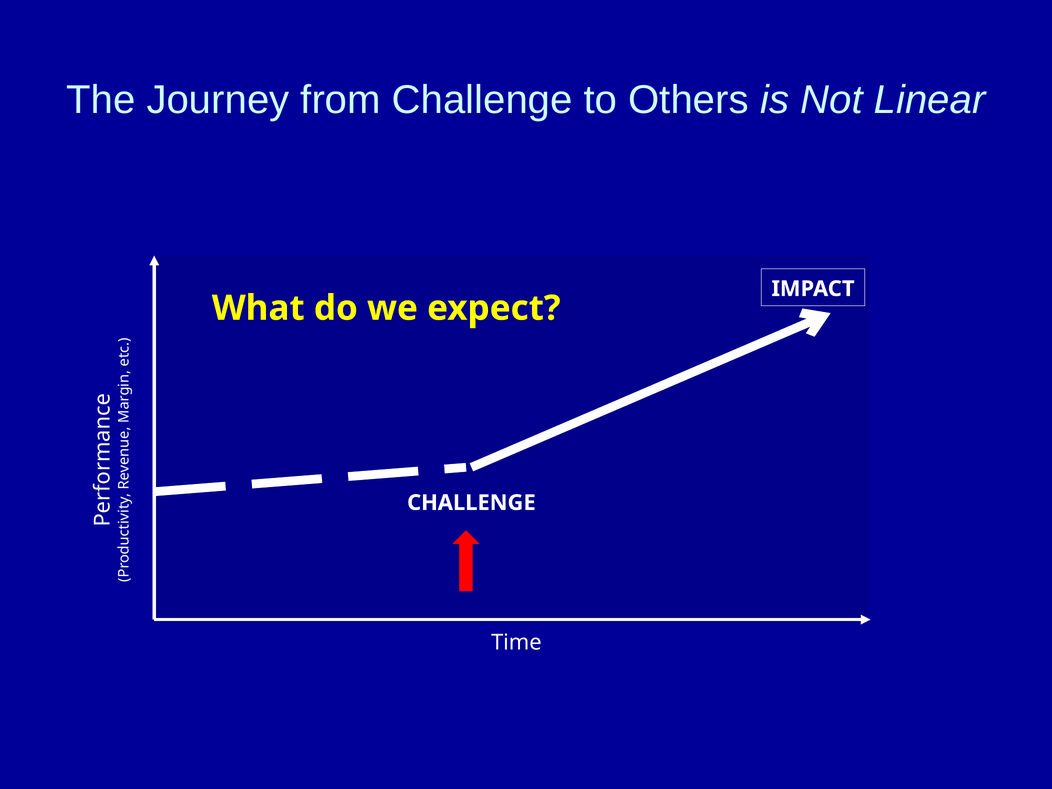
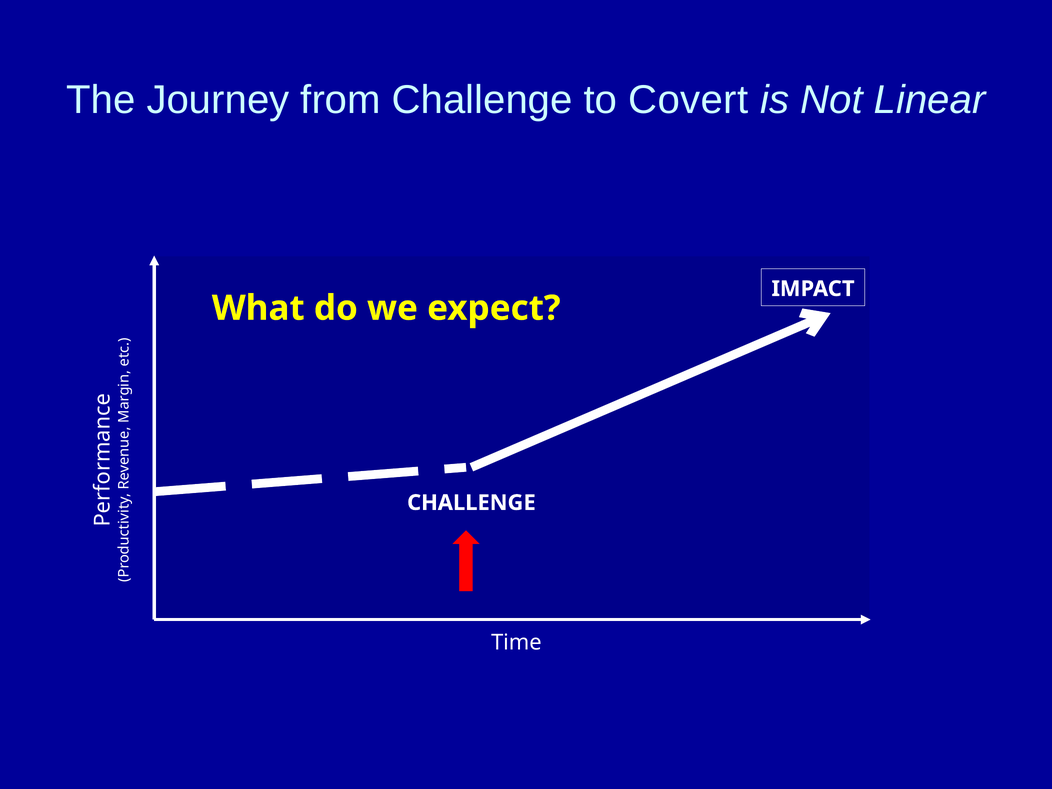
Others: Others -> Covert (688, 100)
